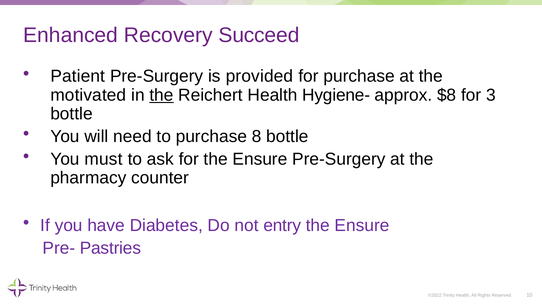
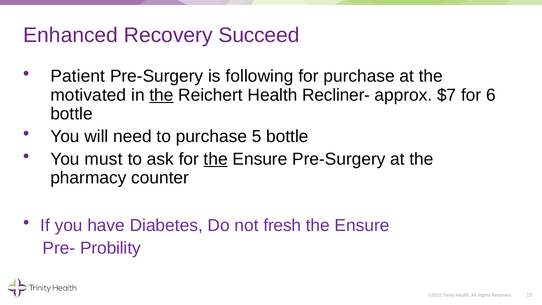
provided: provided -> following (260, 76)
Hygiene-: Hygiene- -> Recliner- (336, 95)
$8: $8 -> $7 (447, 95)
3: 3 -> 6 (491, 95)
8: 8 -> 5 (257, 136)
the underline: none -> present (216, 159)
entry: entry -> fresh (282, 225)
Pastries: Pastries -> Probility (110, 248)
